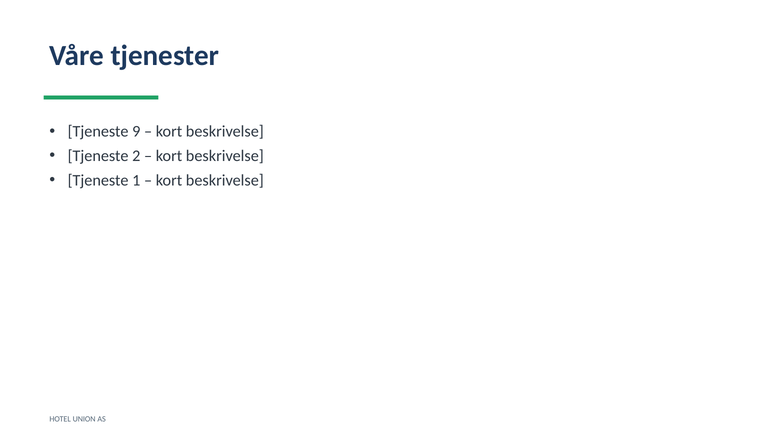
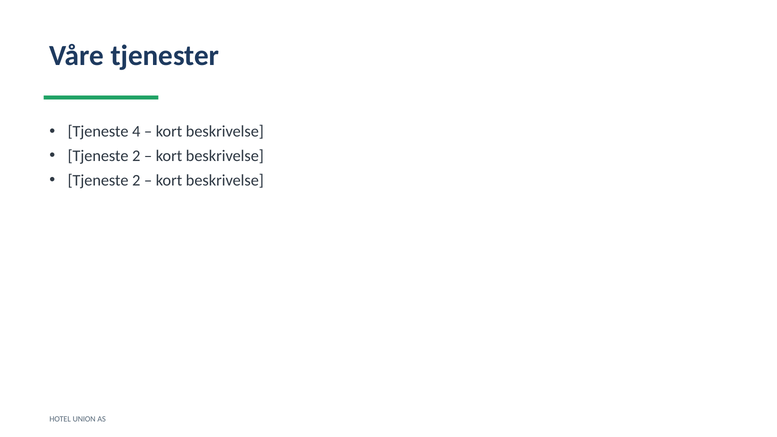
9: 9 -> 4 (136, 132)
1: 1 -> 2 (136, 180)
